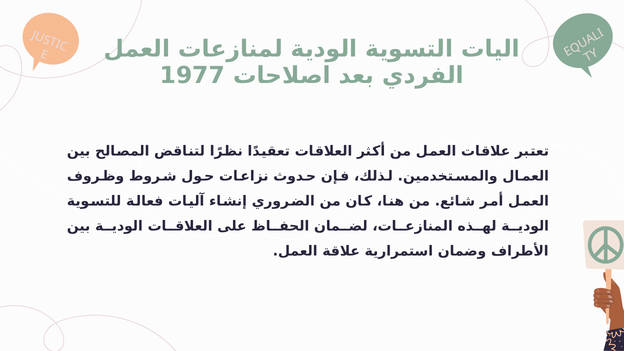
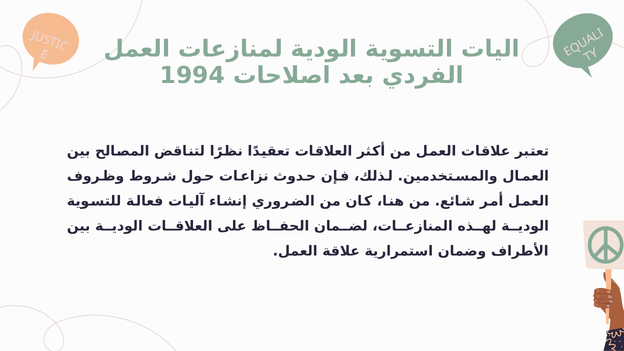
1977: 1977 -> 1994 (192, 76)
